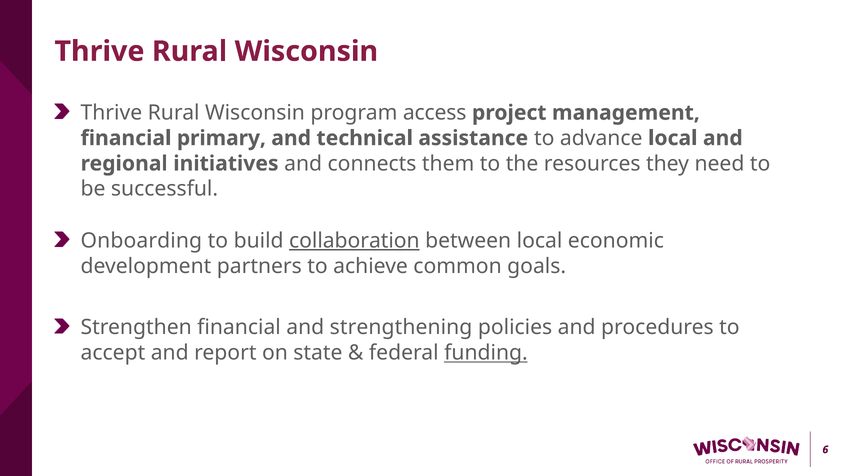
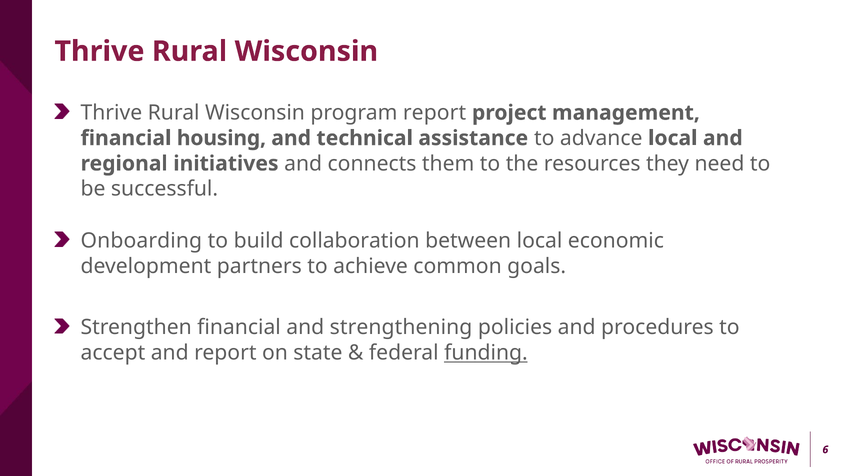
program access: access -> report (435, 113)
primary: primary -> housing (221, 138)
collaboration underline: present -> none (354, 241)
